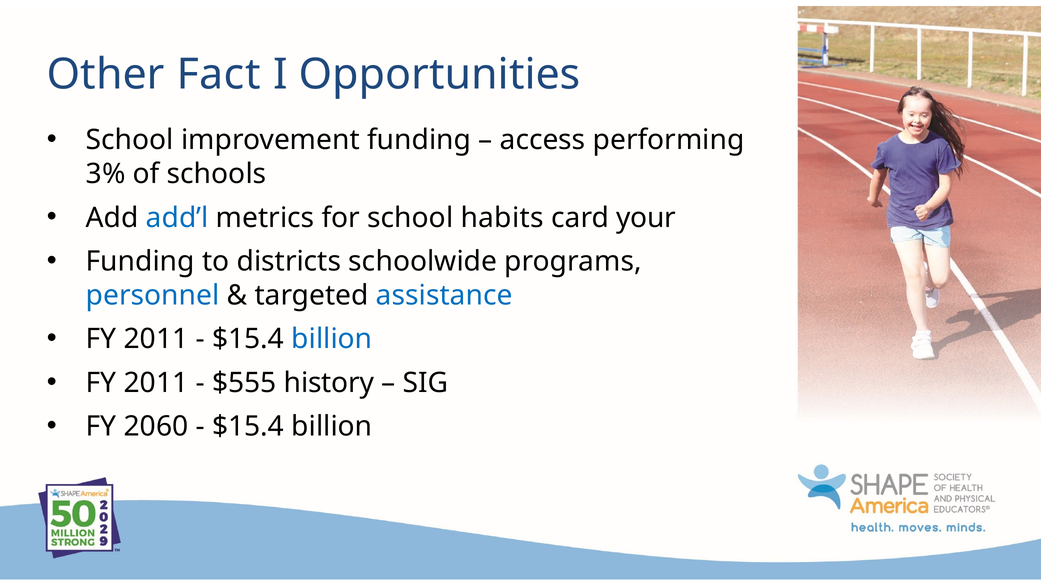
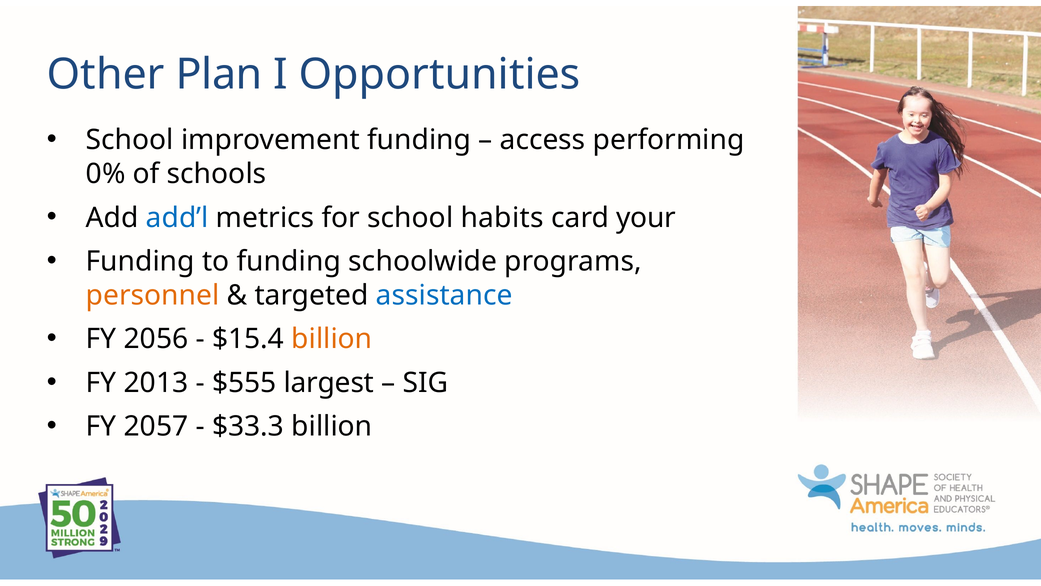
Fact: Fact -> Plan (219, 75)
3%: 3% -> 0% (106, 174)
to districts: districts -> funding (289, 261)
personnel colour: blue -> orange (153, 295)
2011: 2011 -> 2056 (156, 339)
billion colour: blue -> orange (332, 339)
2011: 2011 -> 2013 (156, 382)
history: history -> largest (329, 382)
2060: 2060 -> 2057 (156, 426)
$15.4: $15.4 -> $33.3 (248, 426)
